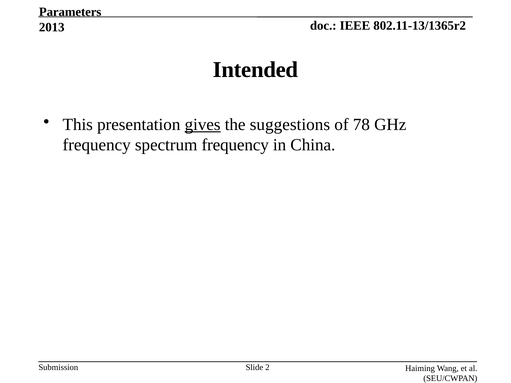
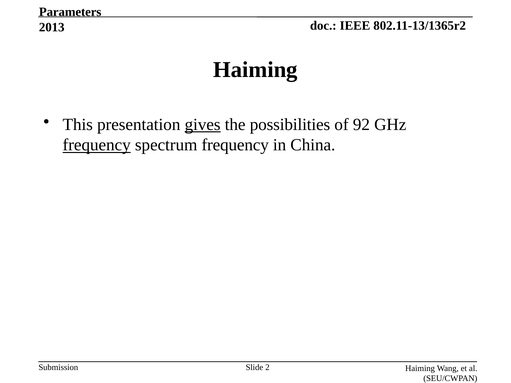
Intended: Intended -> Haiming (255, 70)
suggestions: suggestions -> possibilities (290, 125)
78: 78 -> 92 (361, 125)
frequency underline: none -> present (97, 145)
